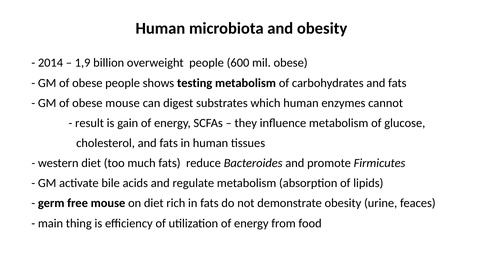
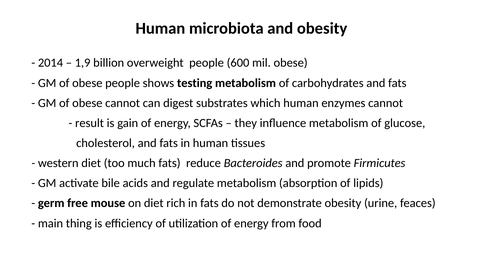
obese mouse: mouse -> cannot (123, 103)
